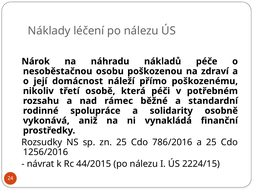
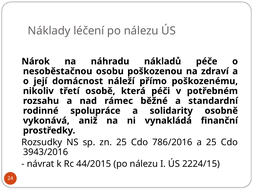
1256/2016: 1256/2016 -> 3943/2016 (46, 152)
